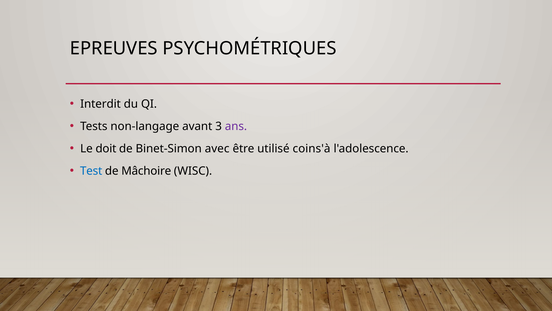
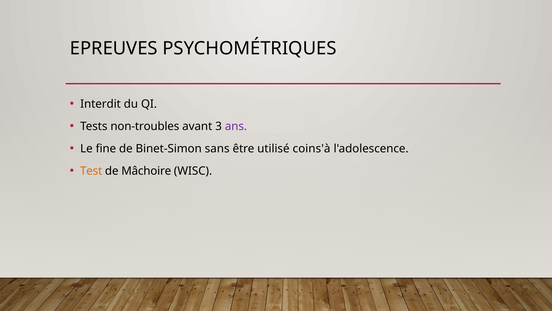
non-langage: non-langage -> non-troubles (145, 126)
doit: doit -> fine (106, 148)
avec: avec -> sans (217, 148)
Test colour: blue -> orange (91, 171)
